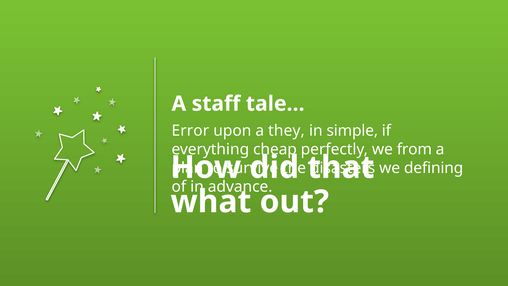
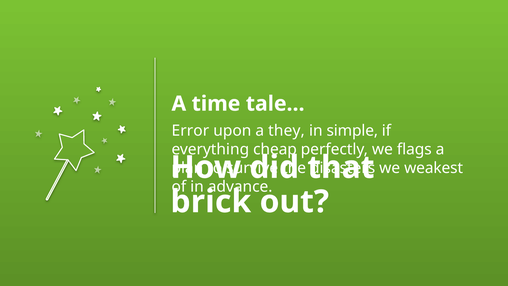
staff: staff -> time (216, 104)
from: from -> flags (414, 149)
defining: defining -> weakest (434, 168)
what: what -> brick (211, 202)
